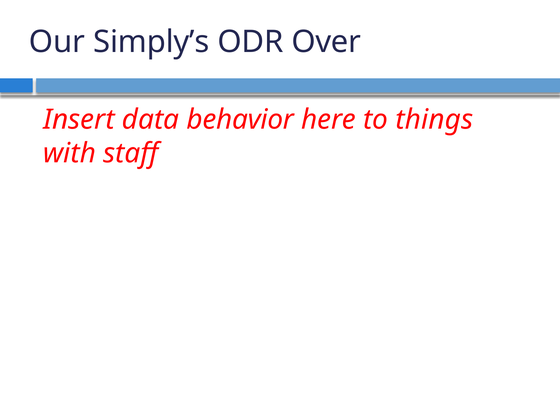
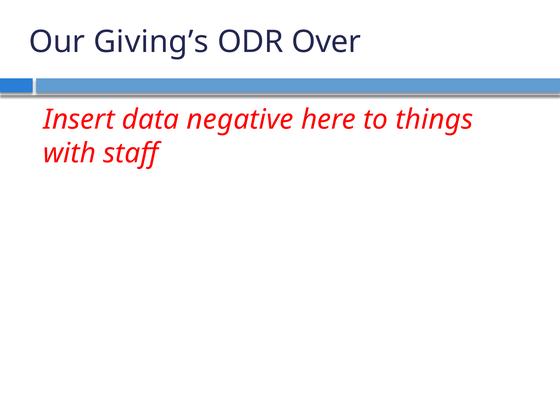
Simply’s: Simply’s -> Giving’s (151, 42)
behavior: behavior -> negative (240, 120)
